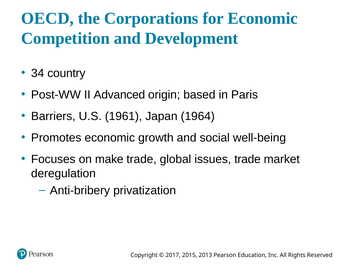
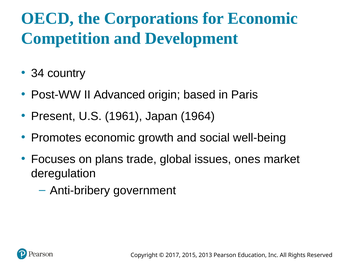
Barriers: Barriers -> Present (53, 116)
make: make -> plans (109, 159)
issues trade: trade -> ones (247, 159)
privatization: privatization -> government (145, 190)
